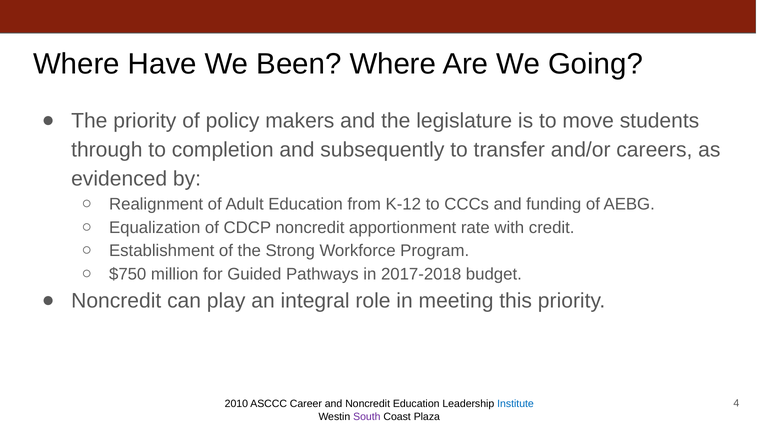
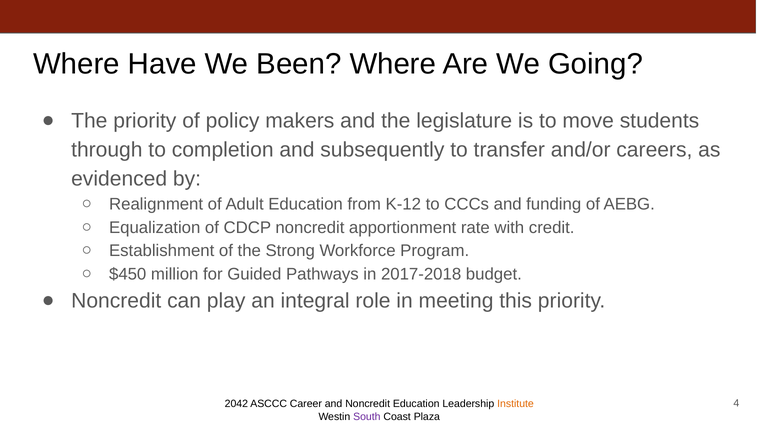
$750: $750 -> $450 (128, 274)
2010: 2010 -> 2042 (236, 404)
Institute colour: blue -> orange (516, 404)
